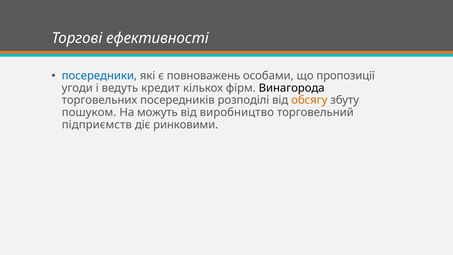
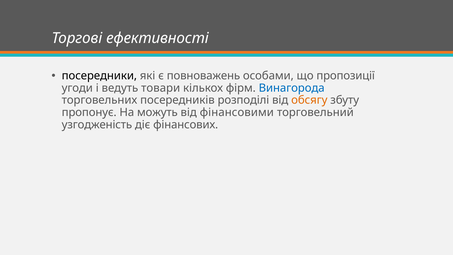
посередники colour: blue -> black (99, 76)
кредит: кредит -> товари (161, 88)
Винагорода colour: black -> blue (292, 88)
пошуком: пошуком -> пропонує (89, 112)
виробництво: виробництво -> фінансовими (237, 112)
підприємств: підприємств -> узгодженість (97, 125)
ринковими: ринковими -> фінансових (186, 125)
